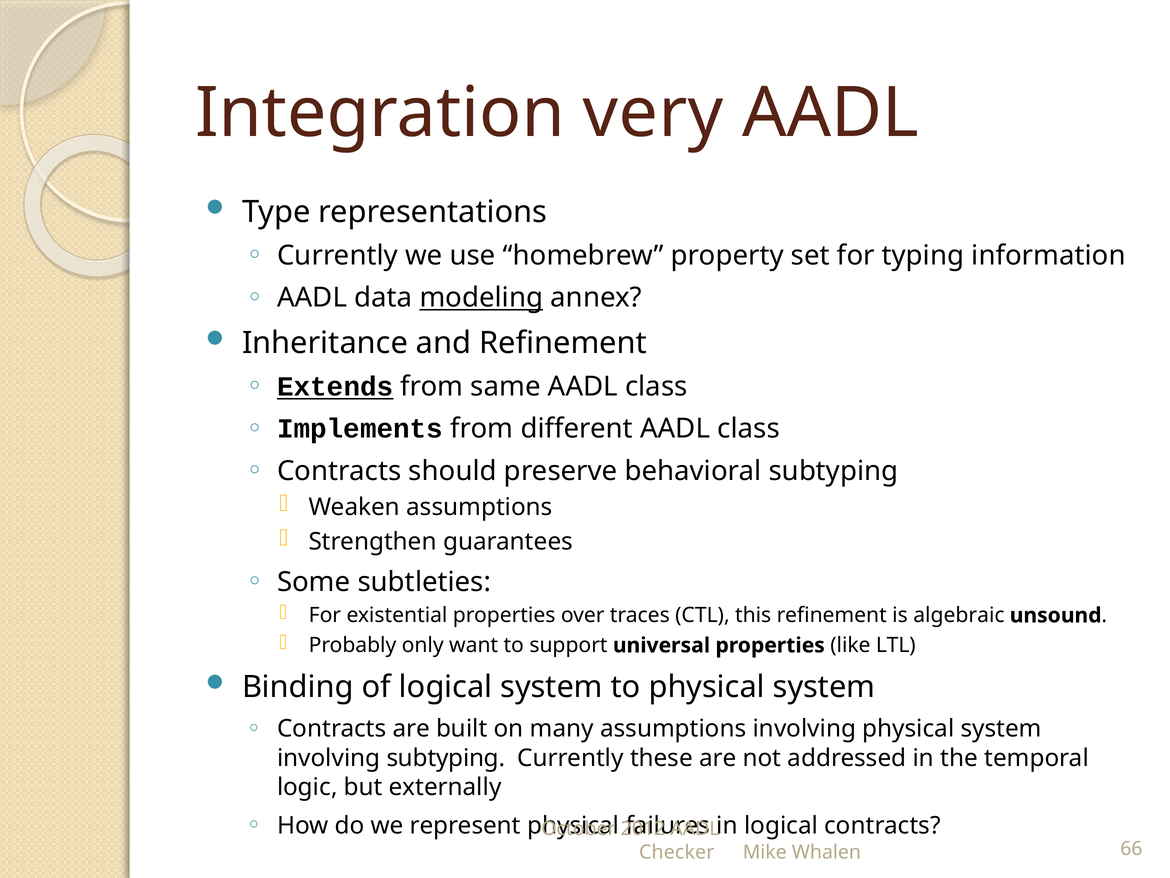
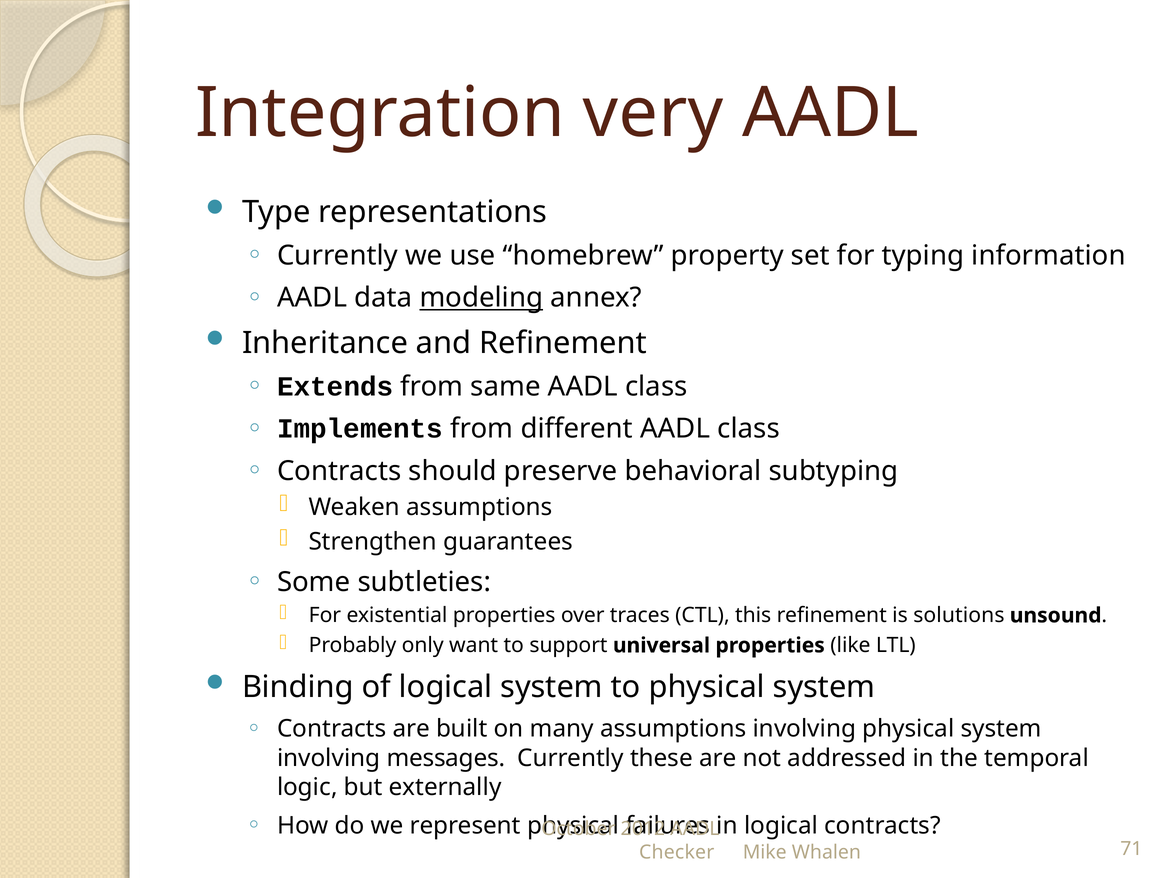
Extends underline: present -> none (335, 387)
algebraic: algebraic -> solutions (959, 615)
involving subtyping: subtyping -> messages (446, 758)
66: 66 -> 71 (1131, 848)
